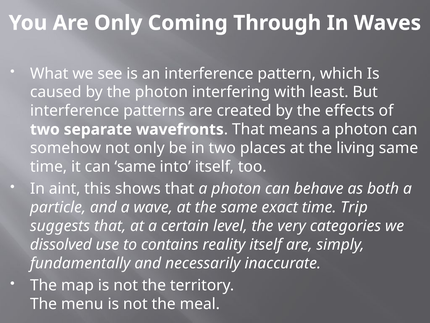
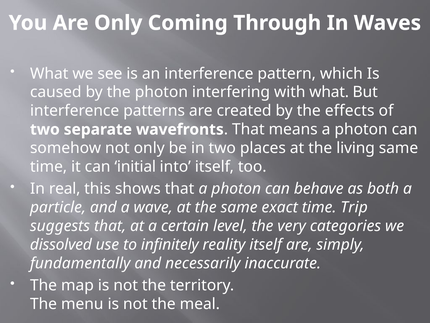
with least: least -> what (329, 92)
can same: same -> initial (135, 167)
aint: aint -> real (65, 189)
contains: contains -> infinitely (170, 244)
